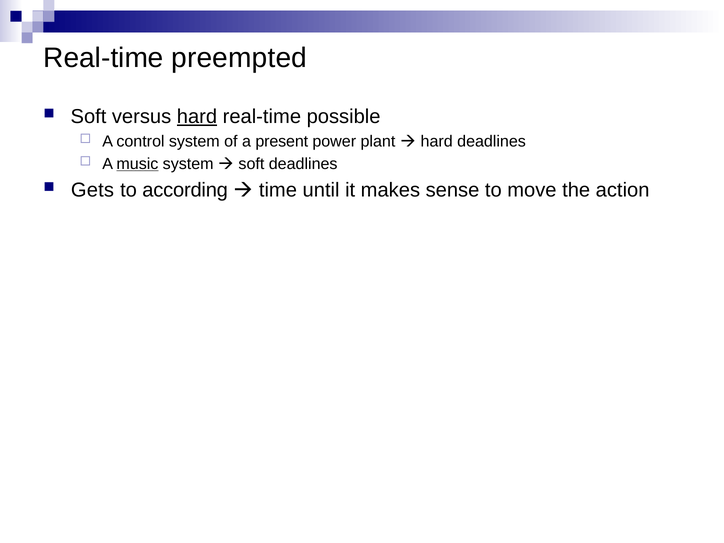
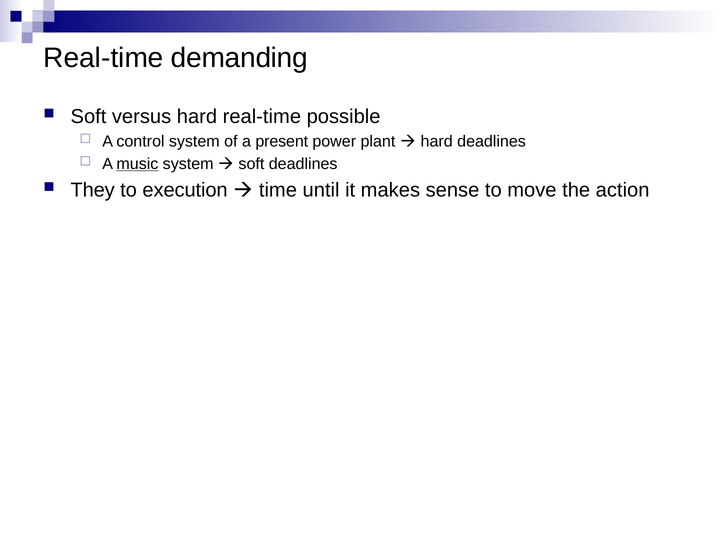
preempted: preempted -> demanding (239, 58)
hard underline: present -> none (197, 117)
Gets: Gets -> They (93, 190)
according: according -> execution (185, 190)
